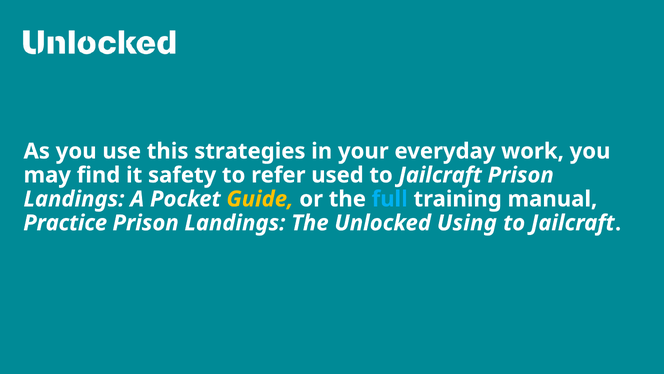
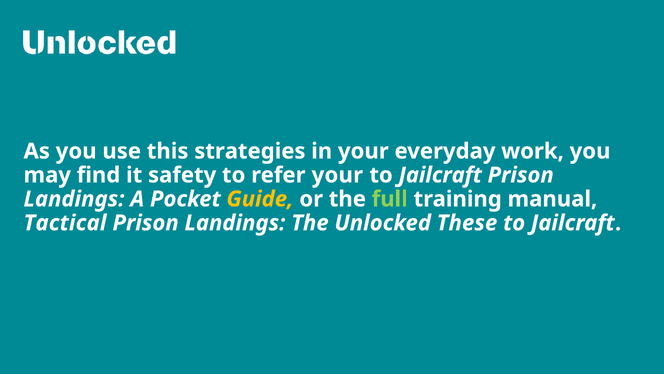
refer used: used -> your (337, 175)
full colour: light blue -> light green (390, 199)
Practice: Practice -> Tactical (65, 223)
Using: Using -> These (467, 223)
